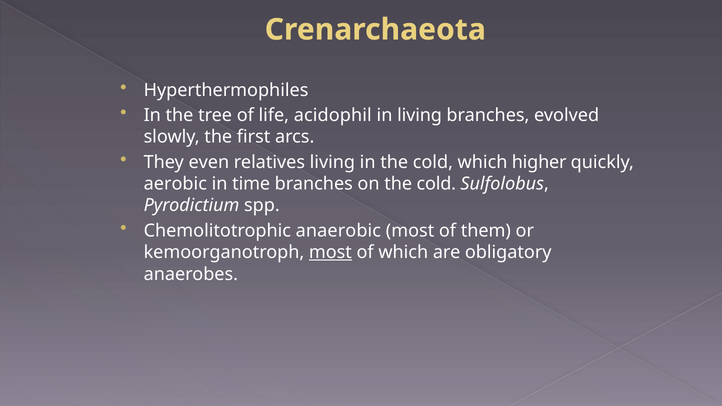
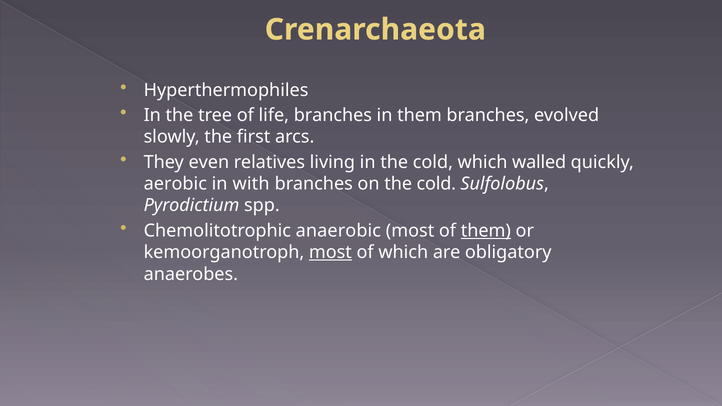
life acidophil: acidophil -> branches (333, 115)
in living: living -> them (419, 115)
higher: higher -> walled (539, 162)
time: time -> with (251, 184)
them underline: none -> present (486, 231)
